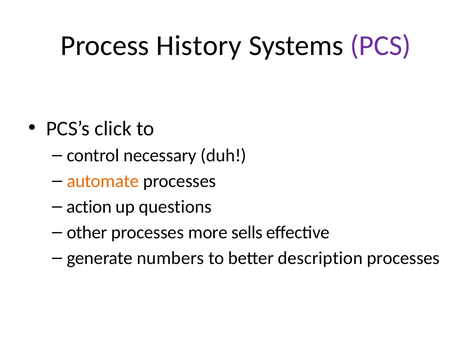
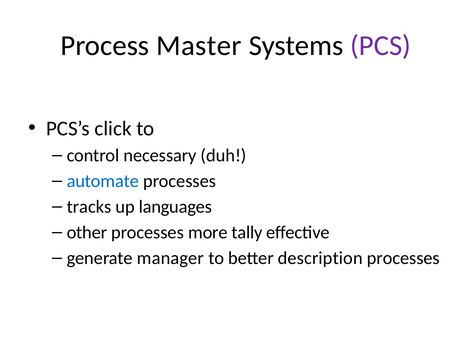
History: History -> Master (199, 46)
automate colour: orange -> blue (103, 181)
action: action -> tracks (89, 207)
questions: questions -> languages (175, 207)
sells: sells -> tally (247, 232)
numbers: numbers -> manager (170, 258)
